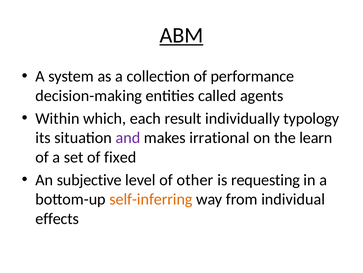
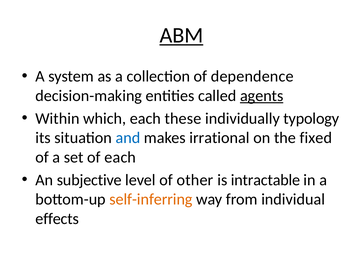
performance: performance -> dependence (252, 76)
agents underline: none -> present (262, 96)
result: result -> these (183, 118)
and colour: purple -> blue (128, 137)
learn: learn -> fixed (316, 137)
of fixed: fixed -> each (120, 157)
requesting: requesting -> intractable (266, 179)
